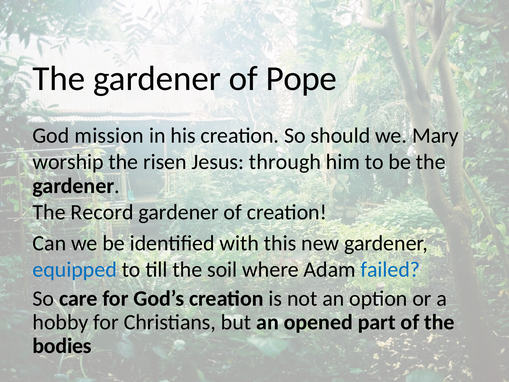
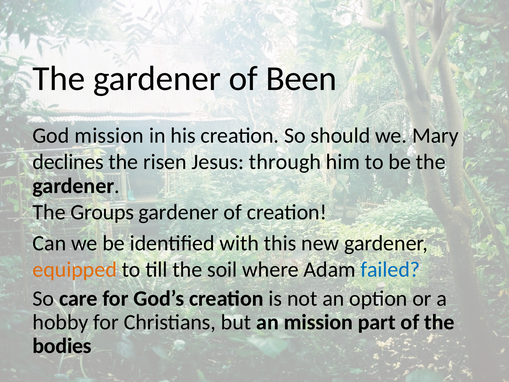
Pope: Pope -> Been (301, 79)
worship: worship -> declines (68, 162)
Record: Record -> Groups (102, 212)
equipped colour: blue -> orange (75, 269)
an opened: opened -> mission (318, 322)
